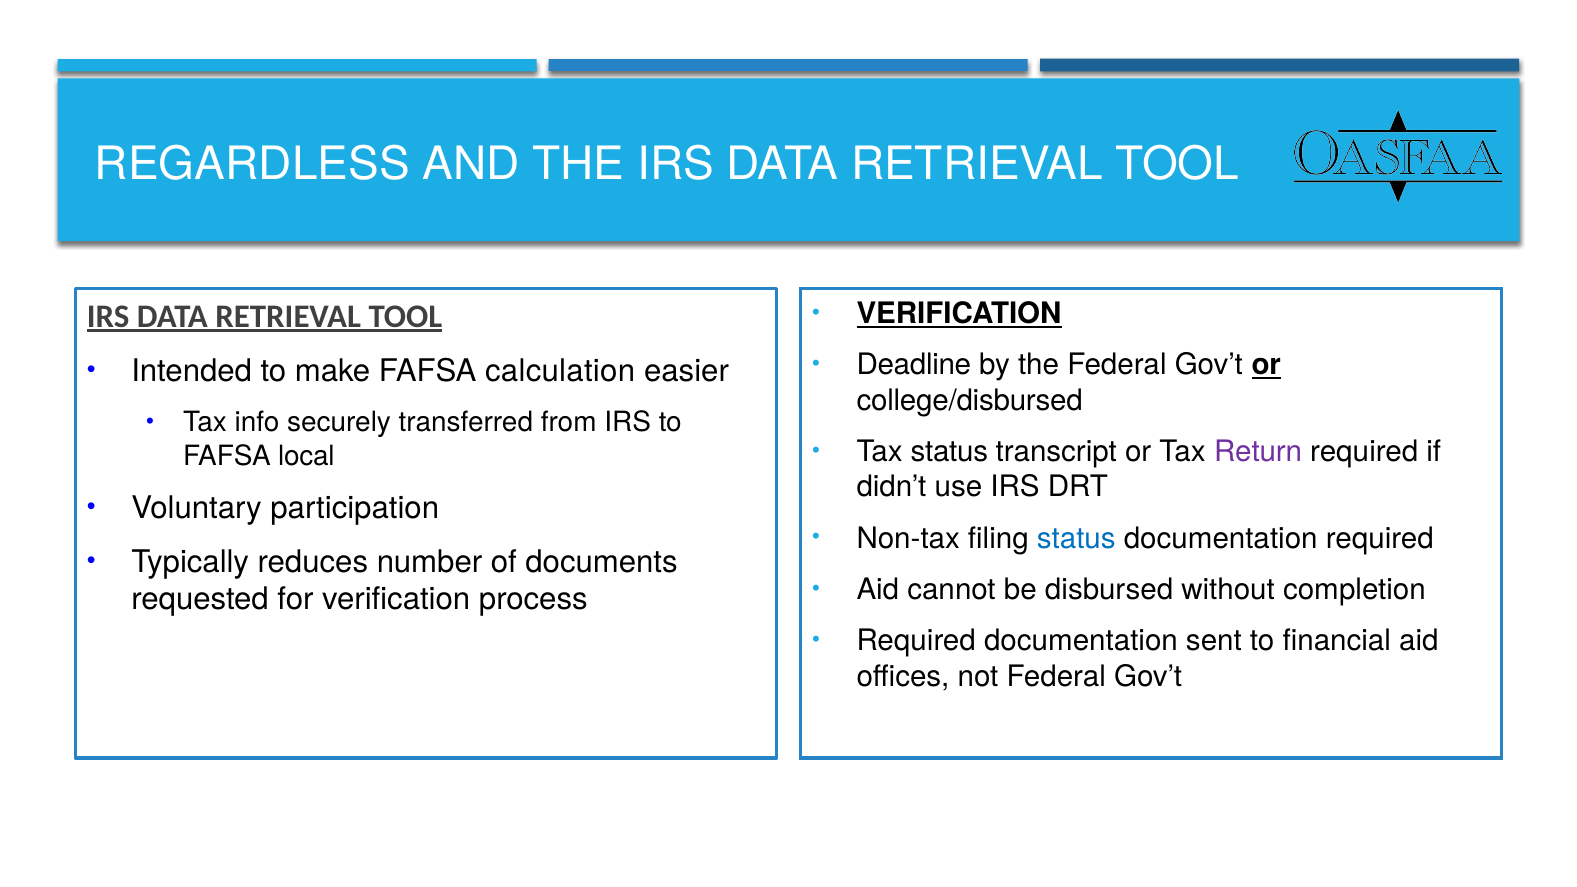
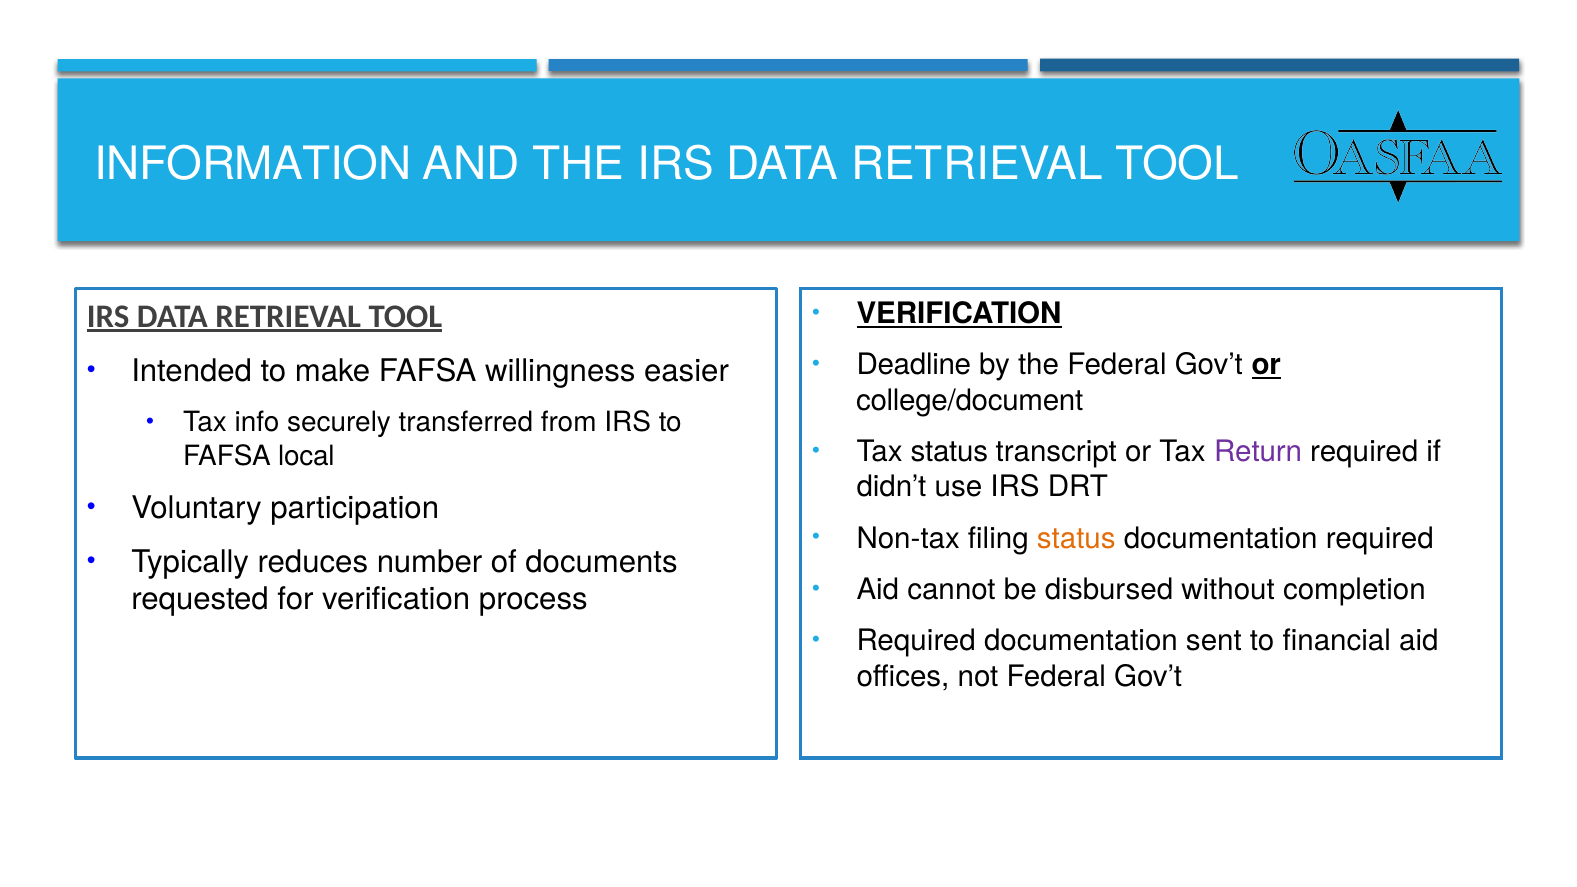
REGARDLESS: REGARDLESS -> INFORMATION (253, 165)
calculation: calculation -> willingness (560, 371)
college/disbursed: college/disbursed -> college/document (970, 400)
status colour: blue -> orange (1076, 538)
